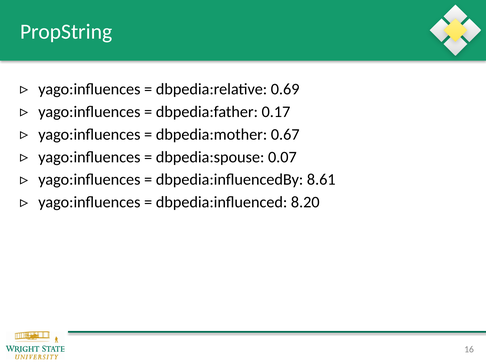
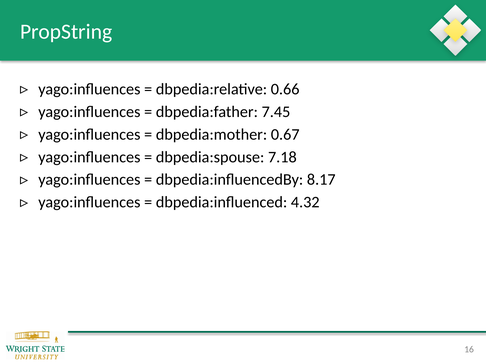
0.69: 0.69 -> 0.66 (285, 89)
0.17: 0.17 -> 7.45 (276, 112)
0.07: 0.07 -> 7.18 (282, 157)
8.61: 8.61 -> 8.17 (321, 180)
8.20: 8.20 -> 4.32 (305, 203)
